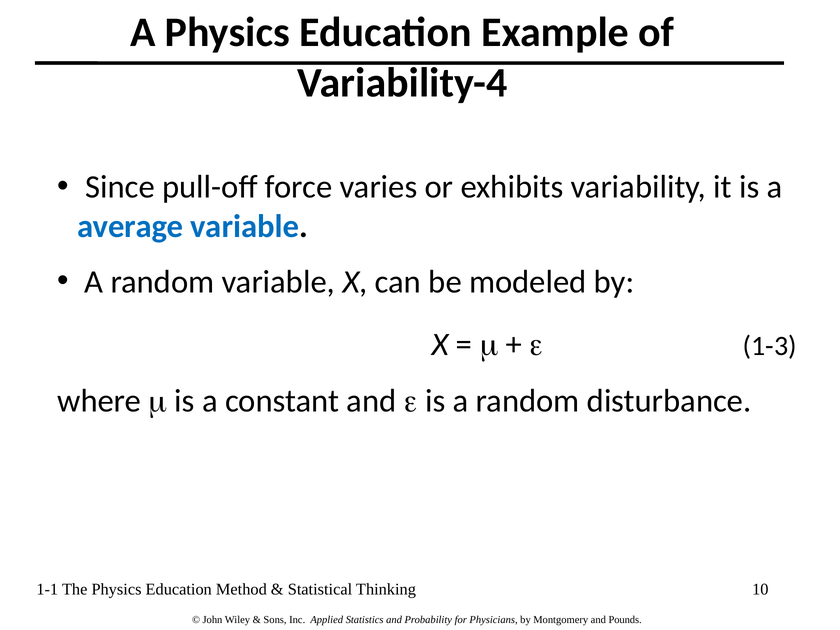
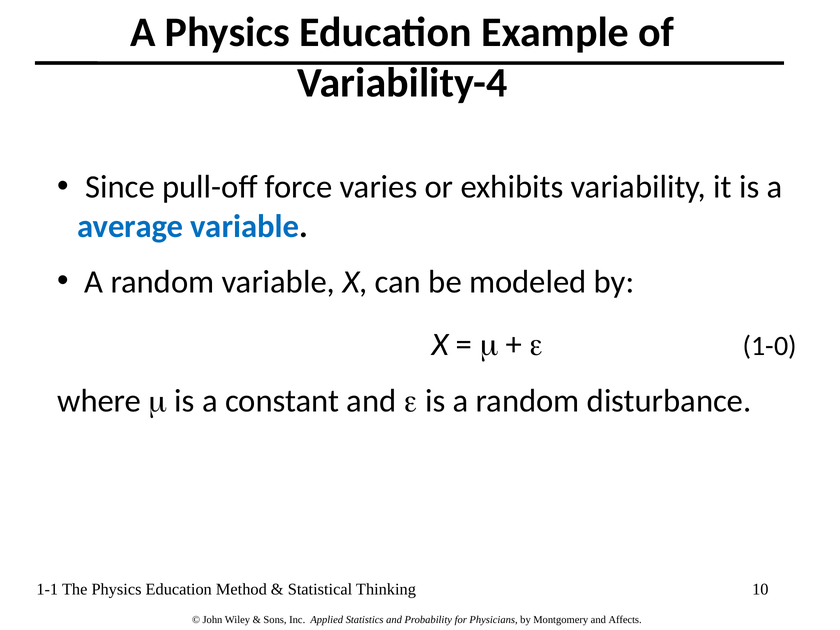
1-3: 1-3 -> 1-0 (770, 346)
Pounds: Pounds -> Affects (625, 620)
